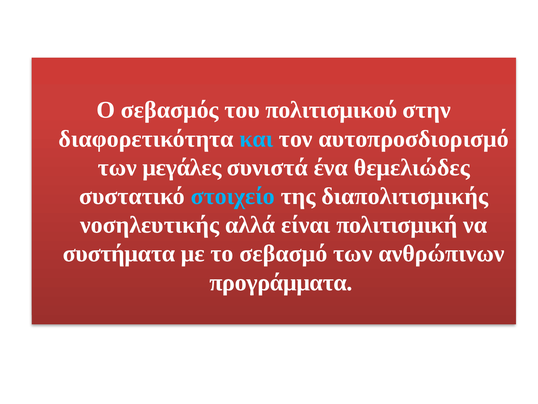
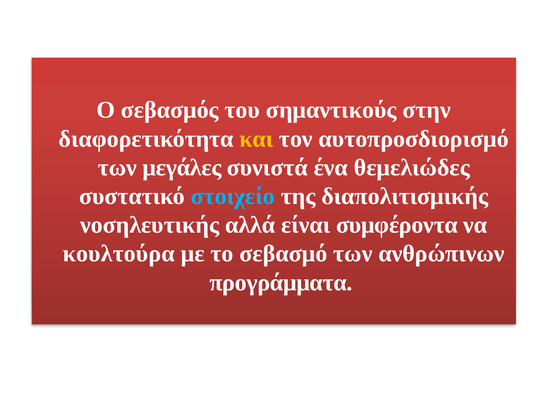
πολιτισμικού: πολιτισμικού -> σημαντικούς (331, 110)
και colour: light blue -> yellow (256, 139)
πολιτισμική: πολιτισμική -> συμφέροντα (397, 225)
συστήματα: συστήματα -> κουλτούρα (119, 253)
